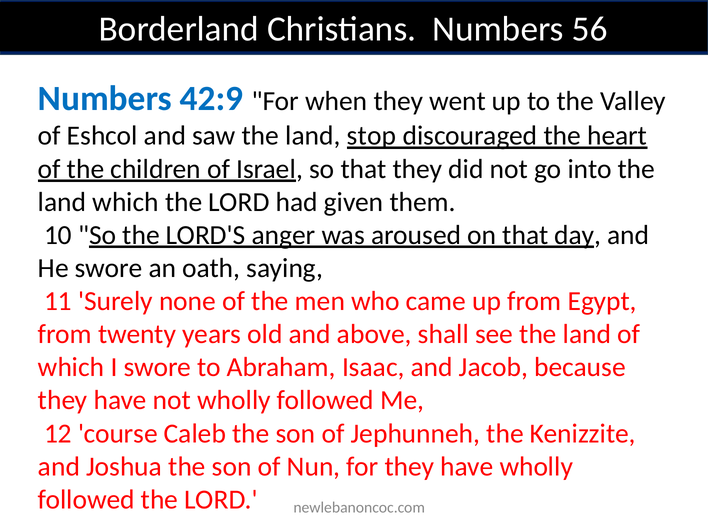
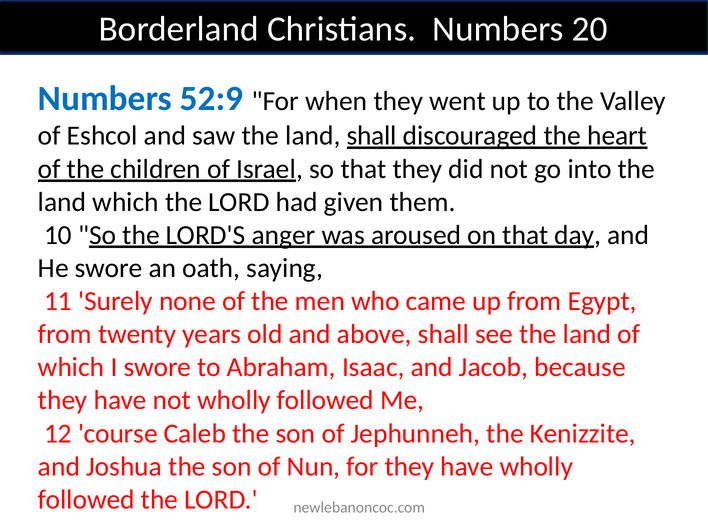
56: 56 -> 20 (590, 29)
42:9: 42:9 -> 52:9 (212, 99)
land stop: stop -> shall (372, 136)
